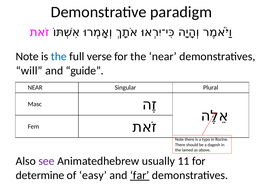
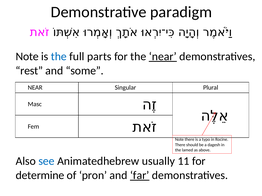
verse: verse -> parts (99, 57)
near underline: none -> present (163, 57)
will: will -> rest (29, 71)
guide: guide -> some (85, 71)
see colour: purple -> blue (47, 161)
easy: easy -> pron (93, 176)
